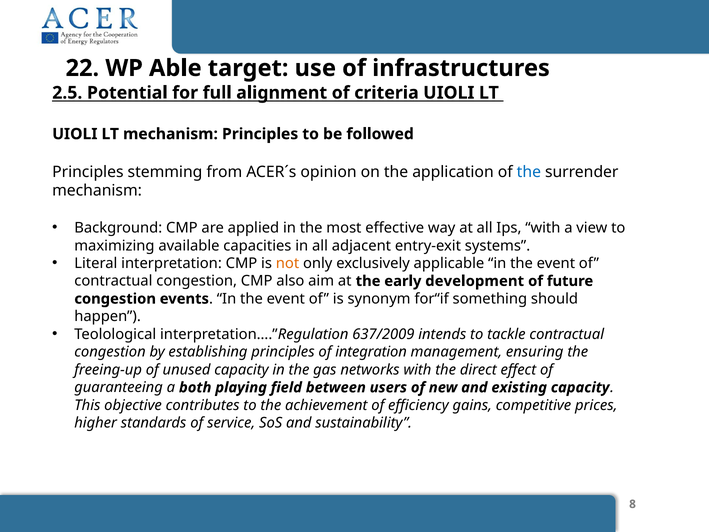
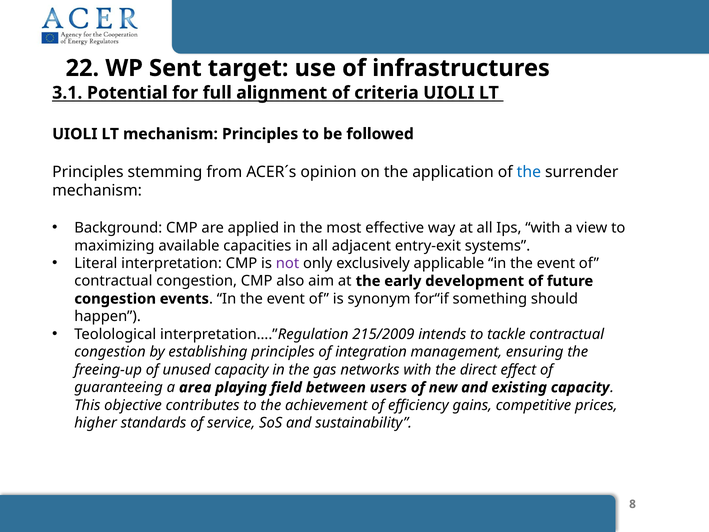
Able: Able -> Sent (175, 68)
2.5: 2.5 -> 3.1 (67, 93)
not colour: orange -> purple (288, 263)
637/2009: 637/2009 -> 215/2009 (383, 334)
both: both -> area (195, 387)
